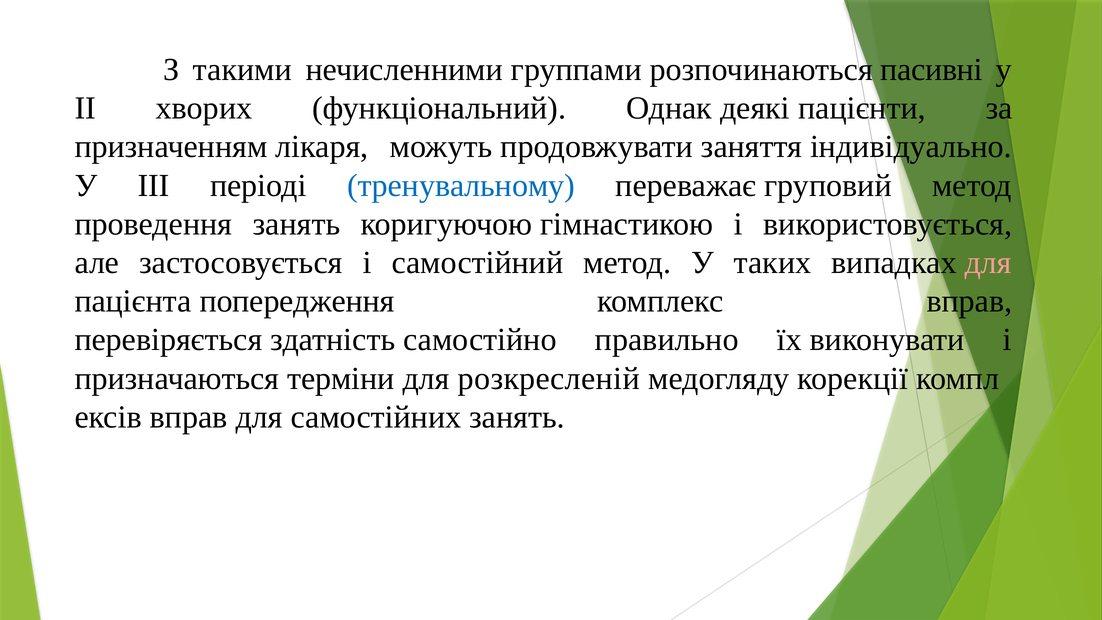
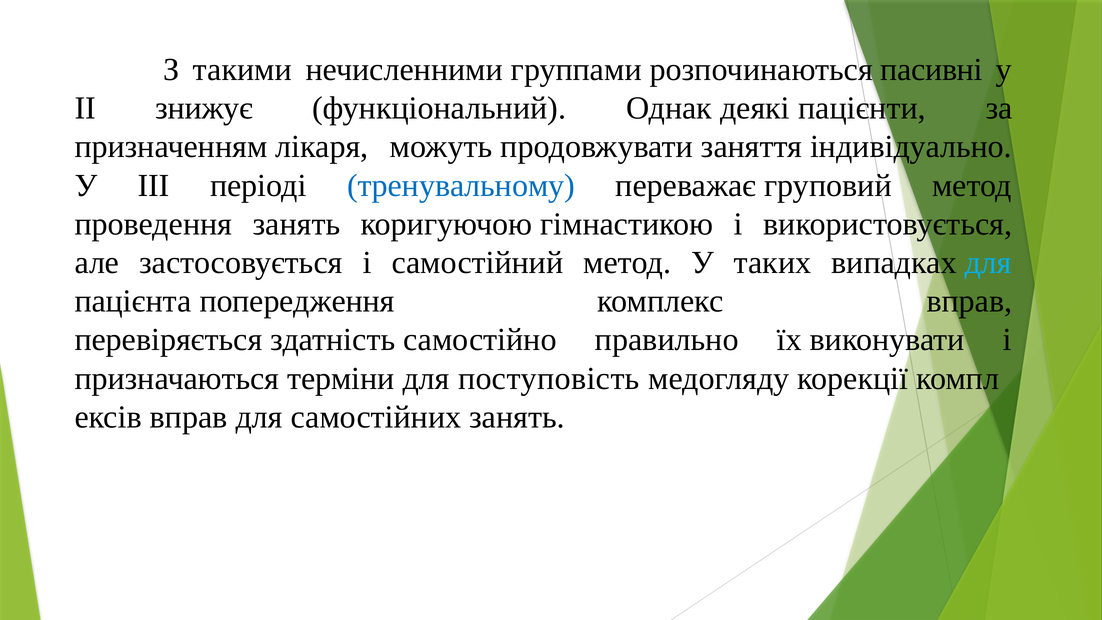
хворих: хворих -> знижує (204, 108)
для colour: pink -> light blue (988, 263)
розкресленій: розкресленій -> поступовість (549, 378)
